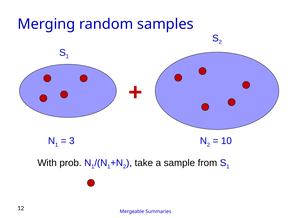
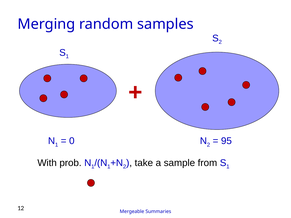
3: 3 -> 0 (72, 141)
10: 10 -> 95 (226, 141)
